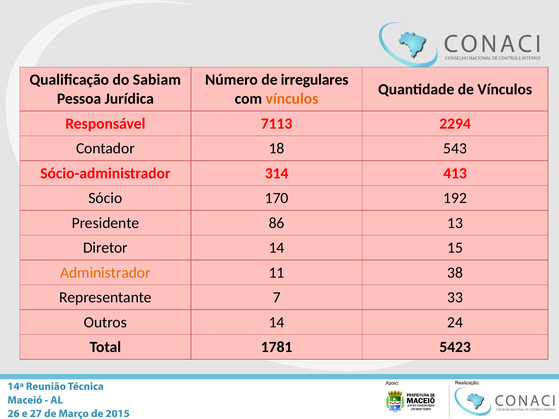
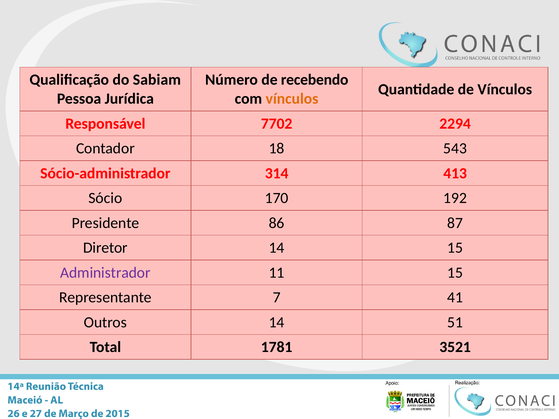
irregulares: irregulares -> recebendo (315, 80)
7113: 7113 -> 7702 (277, 124)
13: 13 -> 87 (455, 223)
Administrador colour: orange -> purple (105, 273)
11 38: 38 -> 15 (455, 273)
33: 33 -> 41 (455, 298)
24: 24 -> 51 (455, 322)
5423: 5423 -> 3521 (455, 347)
